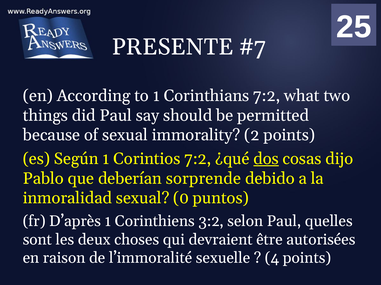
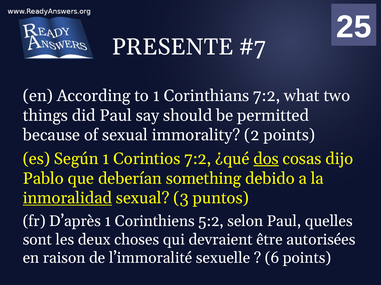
sorprende: sorprende -> something (204, 179)
inmoralidad underline: none -> present (67, 199)
0: 0 -> 3 (181, 199)
3:2: 3:2 -> 5:2 (211, 222)
4: 4 -> 6 (272, 259)
